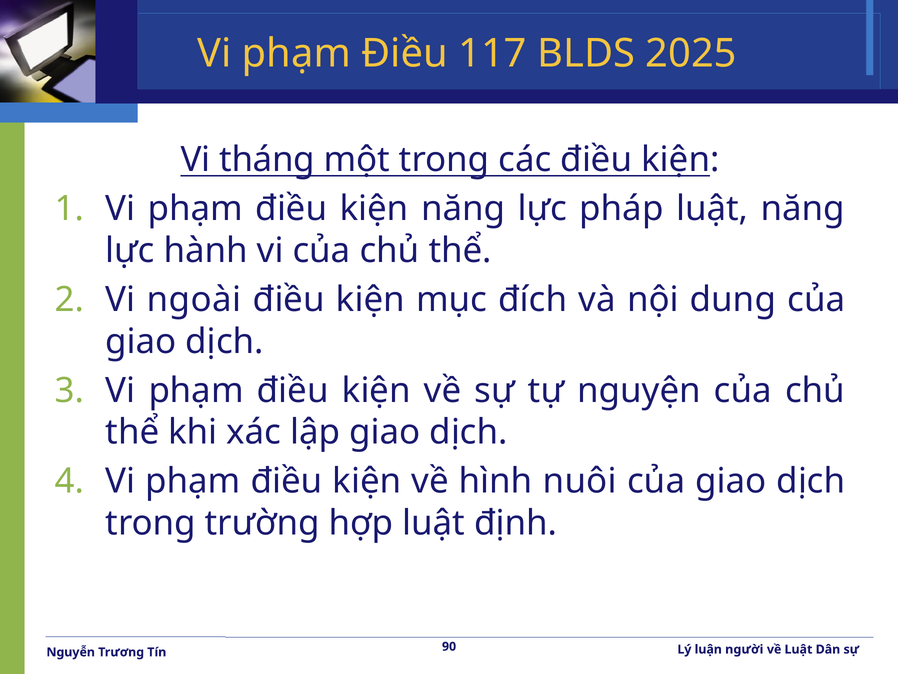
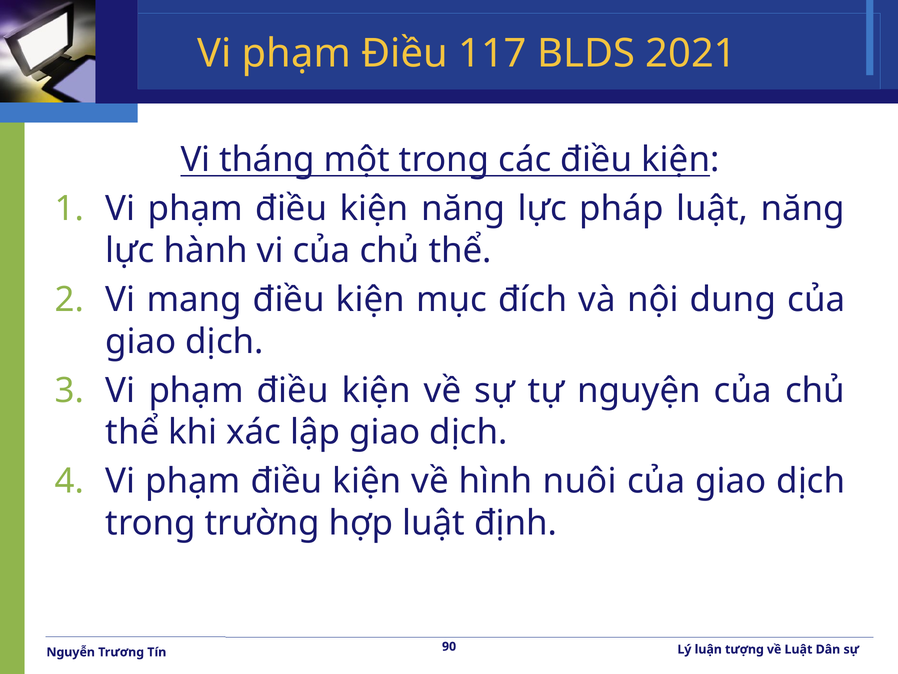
2025: 2025 -> 2021 (691, 53)
ngoài: ngoài -> mang (194, 299)
người: người -> tượng (744, 649)
